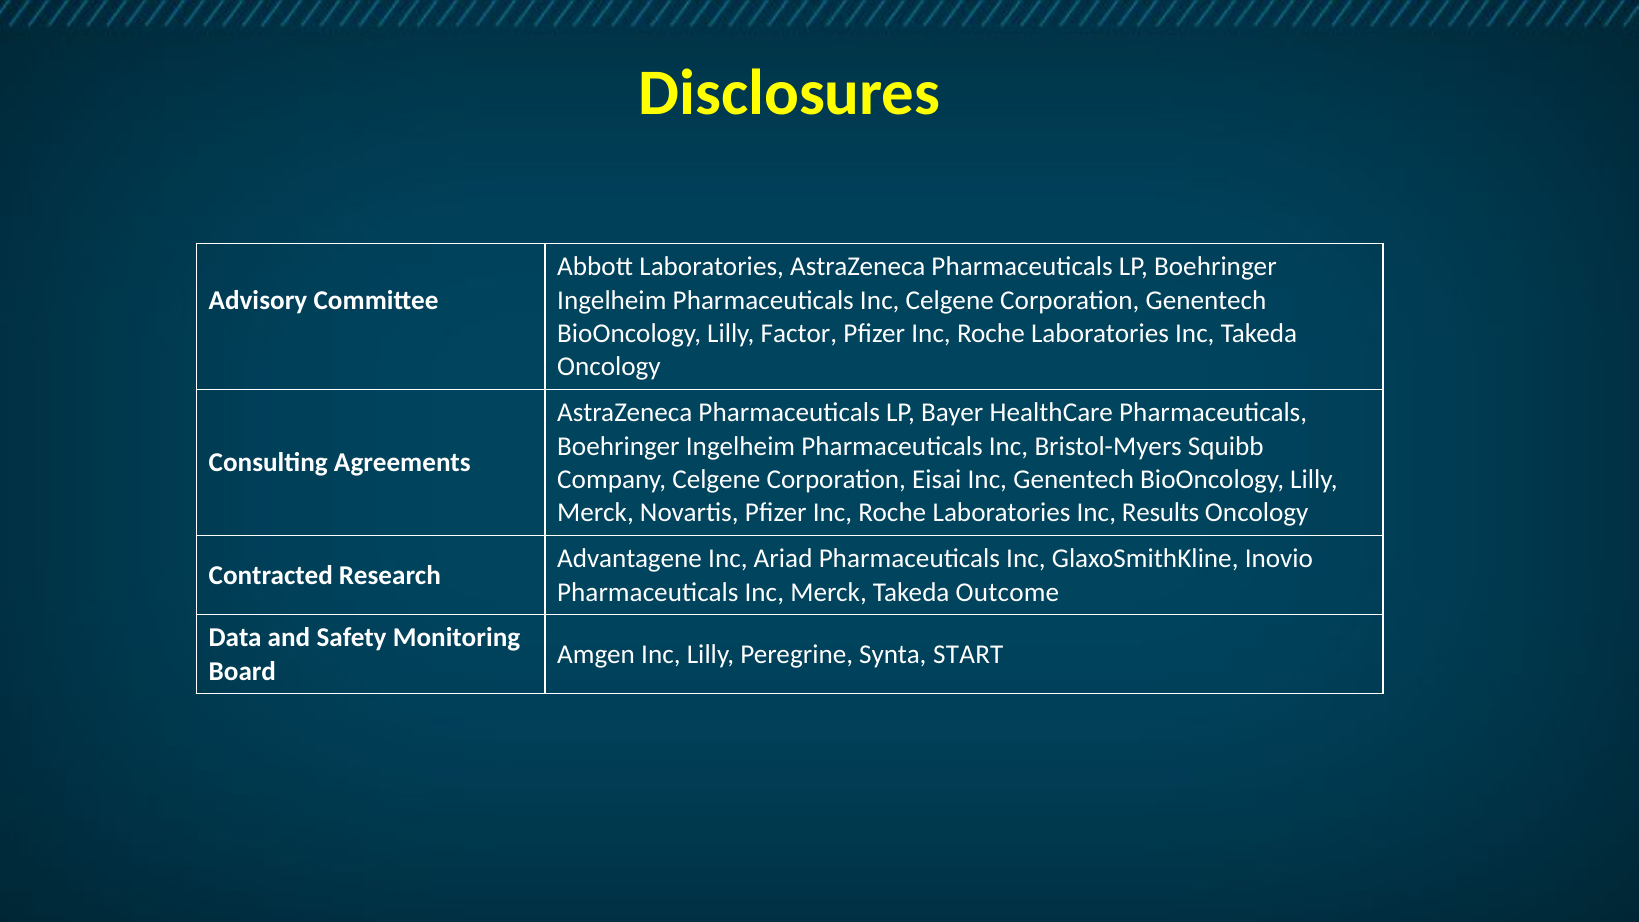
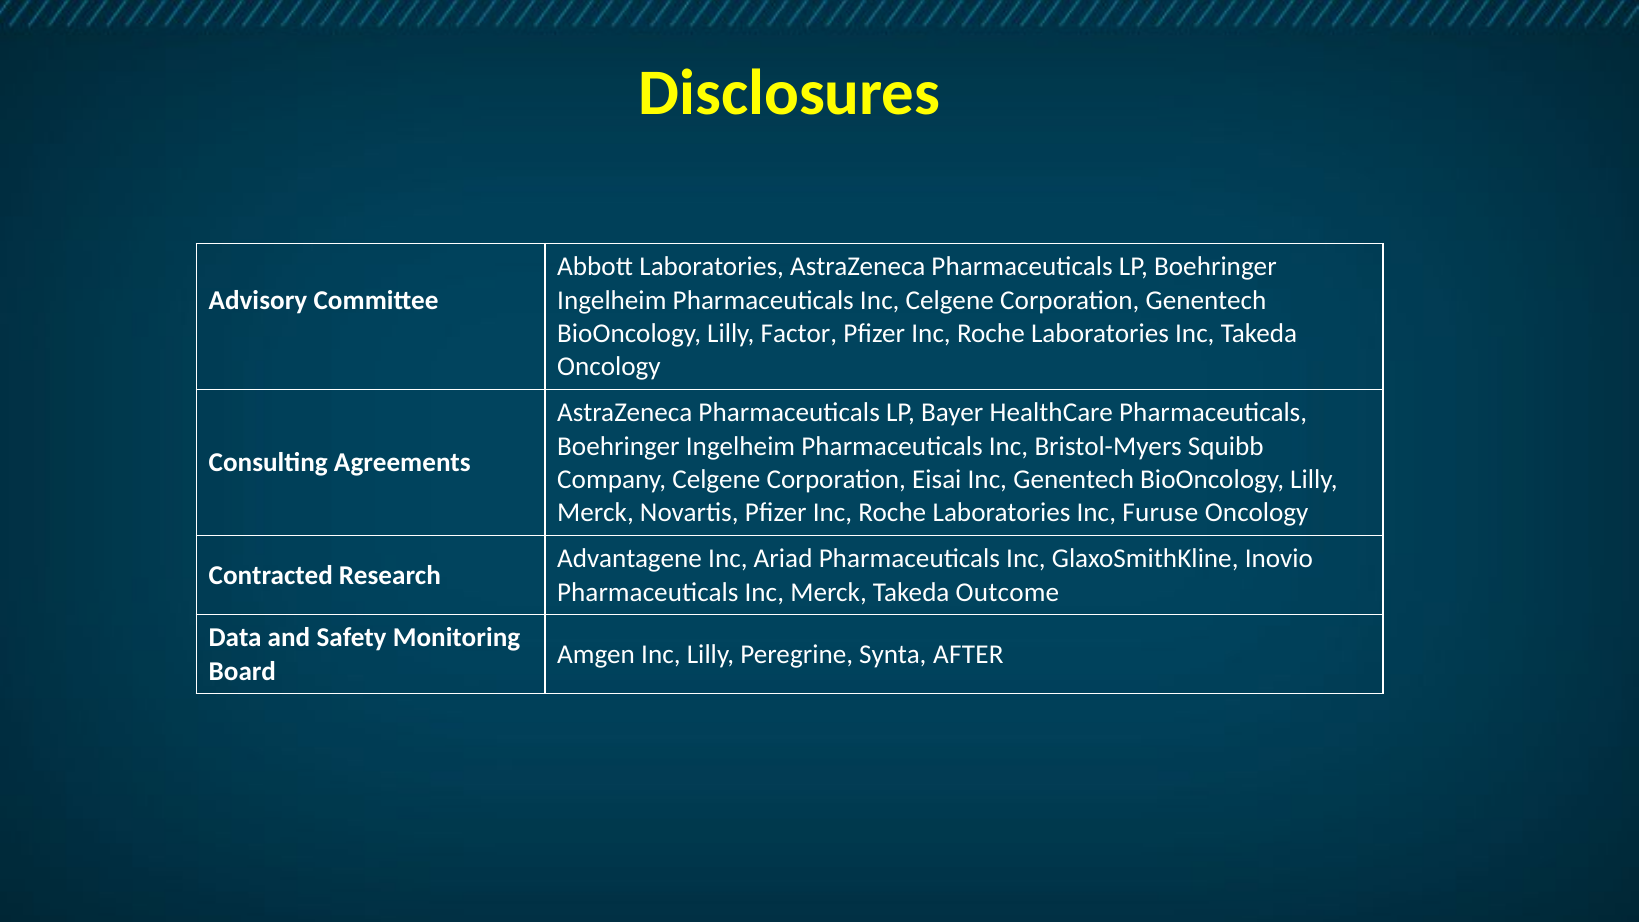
Results: Results -> Furuse (1160, 513)
START: START -> AFTER (968, 654)
